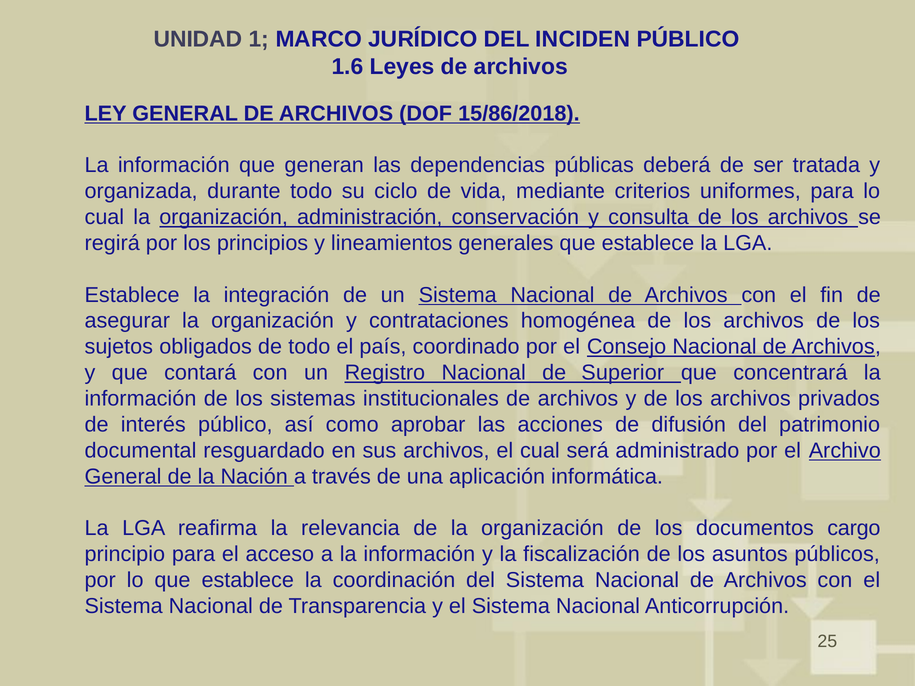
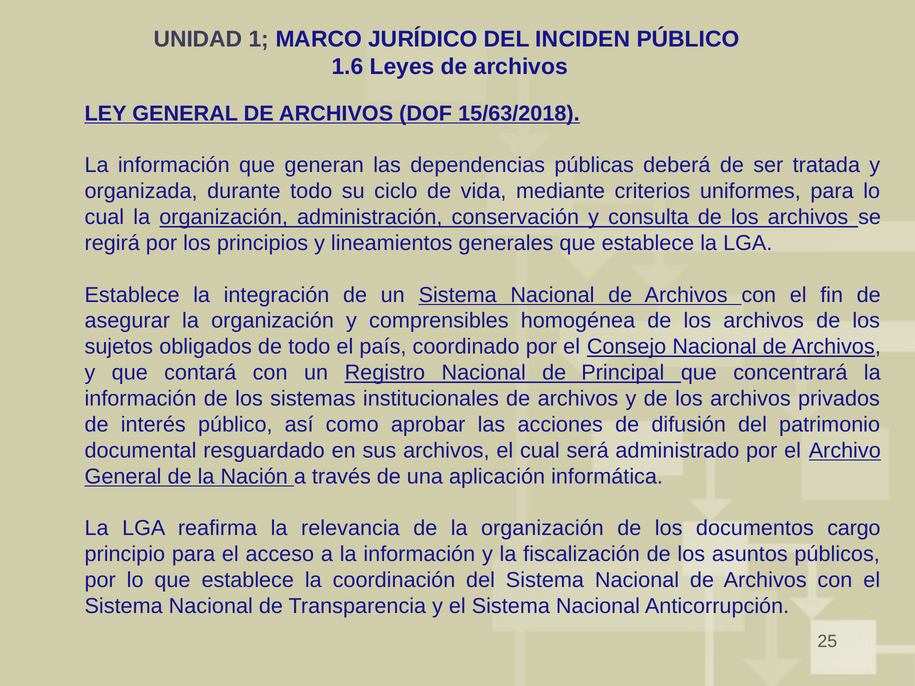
15/86/2018: 15/86/2018 -> 15/63/2018 (519, 113)
contrataciones: contrataciones -> comprensibles (439, 321)
Superior: Superior -> Principal (623, 373)
